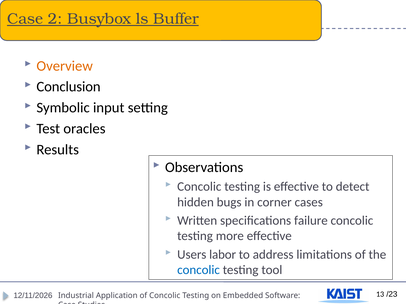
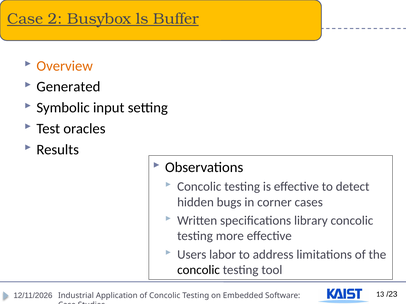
Conclusion: Conclusion -> Generated (68, 87)
failure: failure -> library (311, 221)
concolic colour: blue -> black (199, 270)
